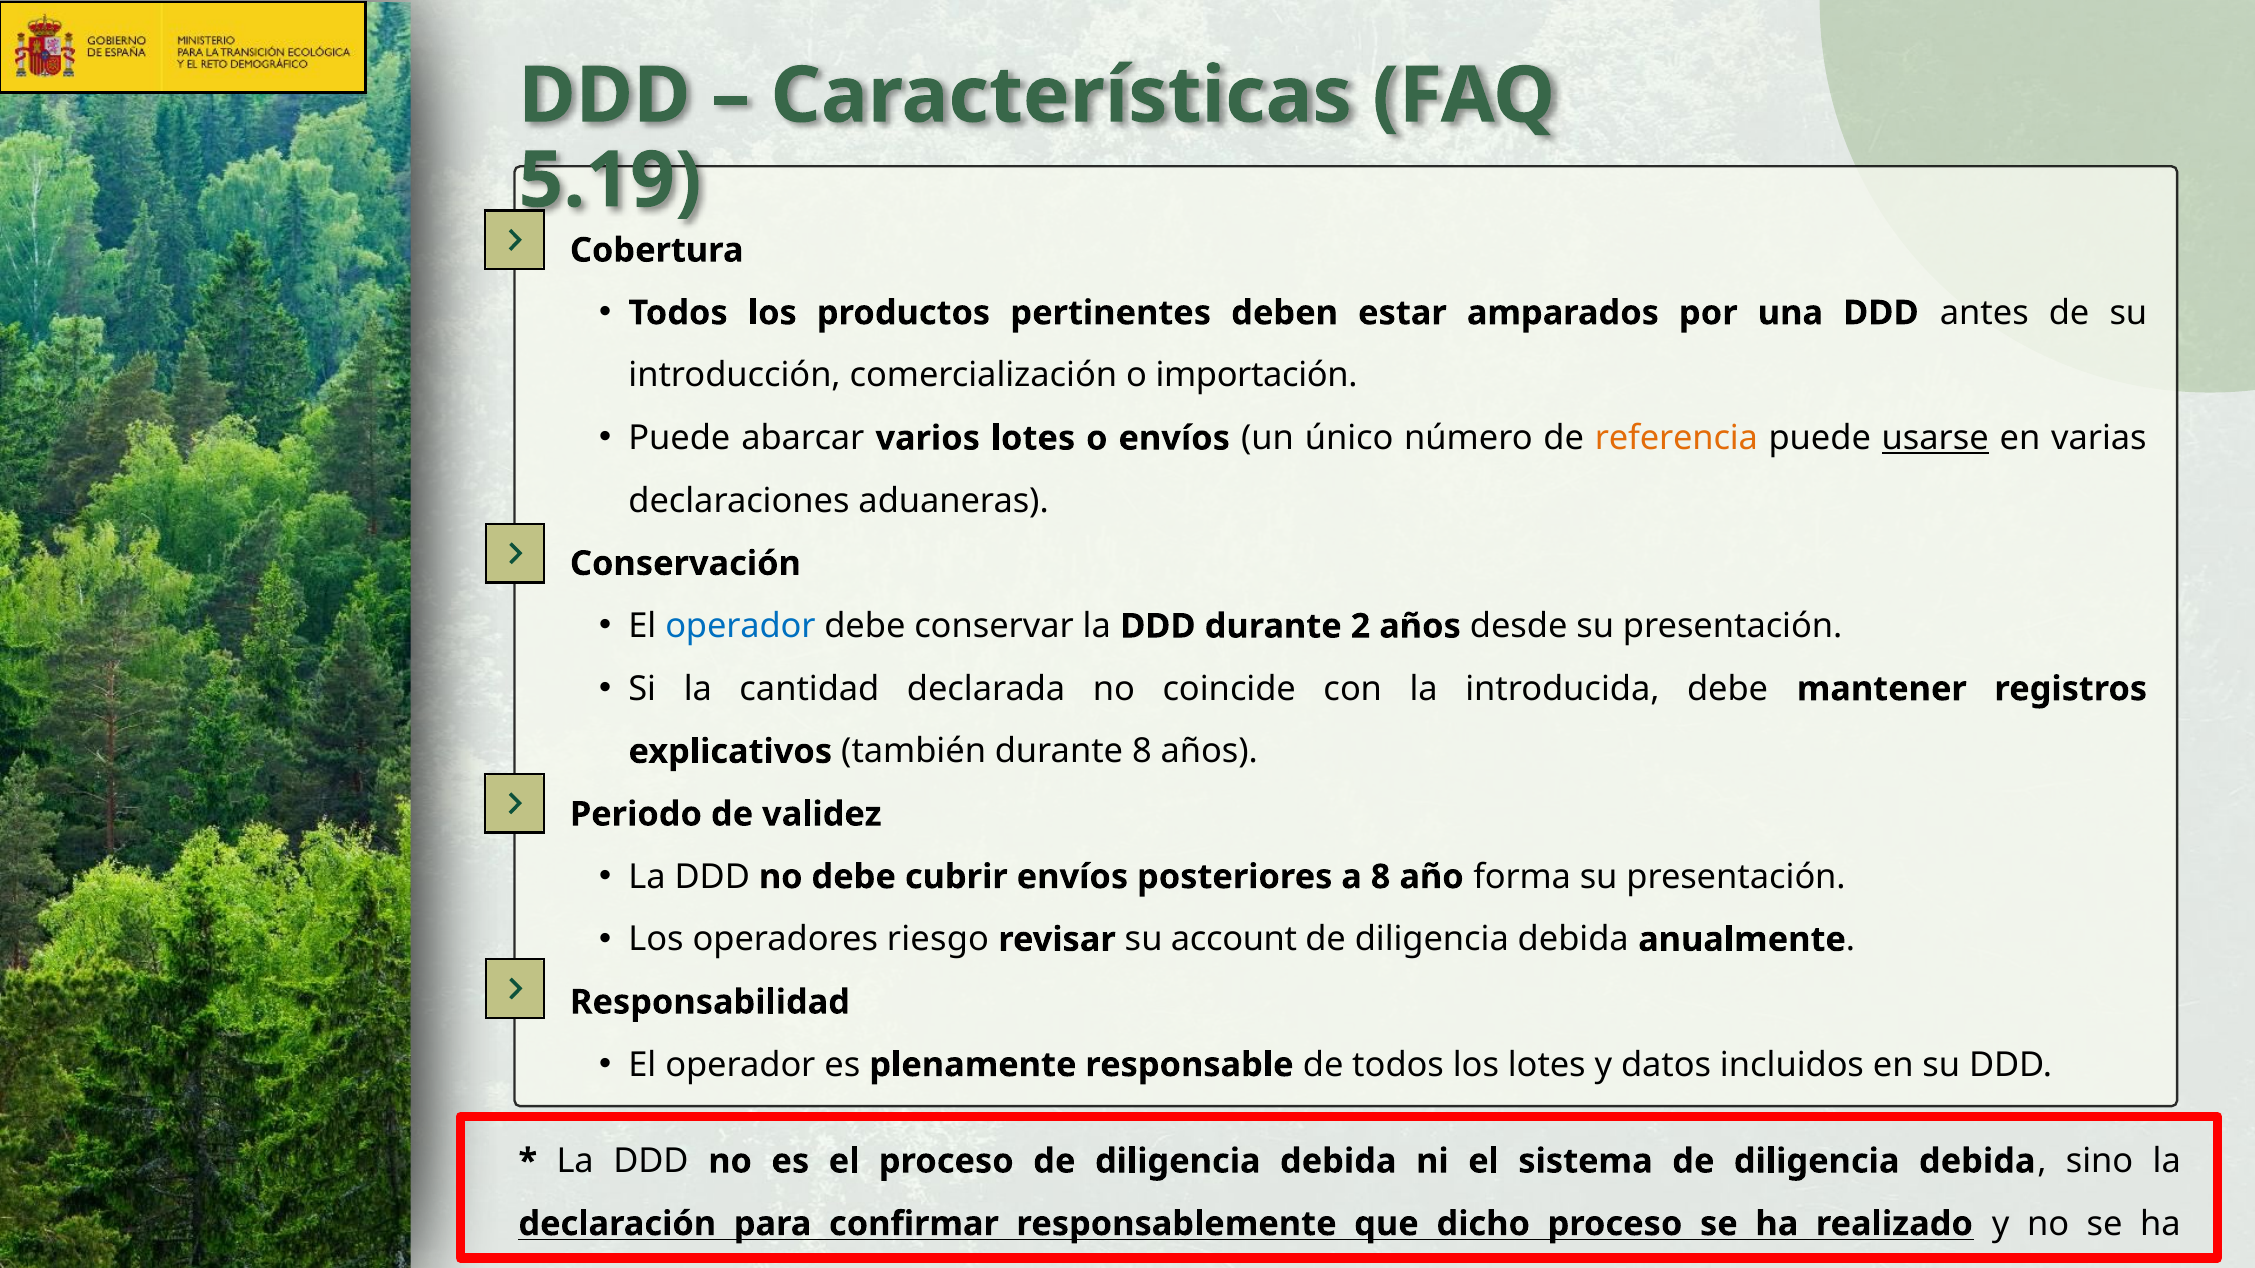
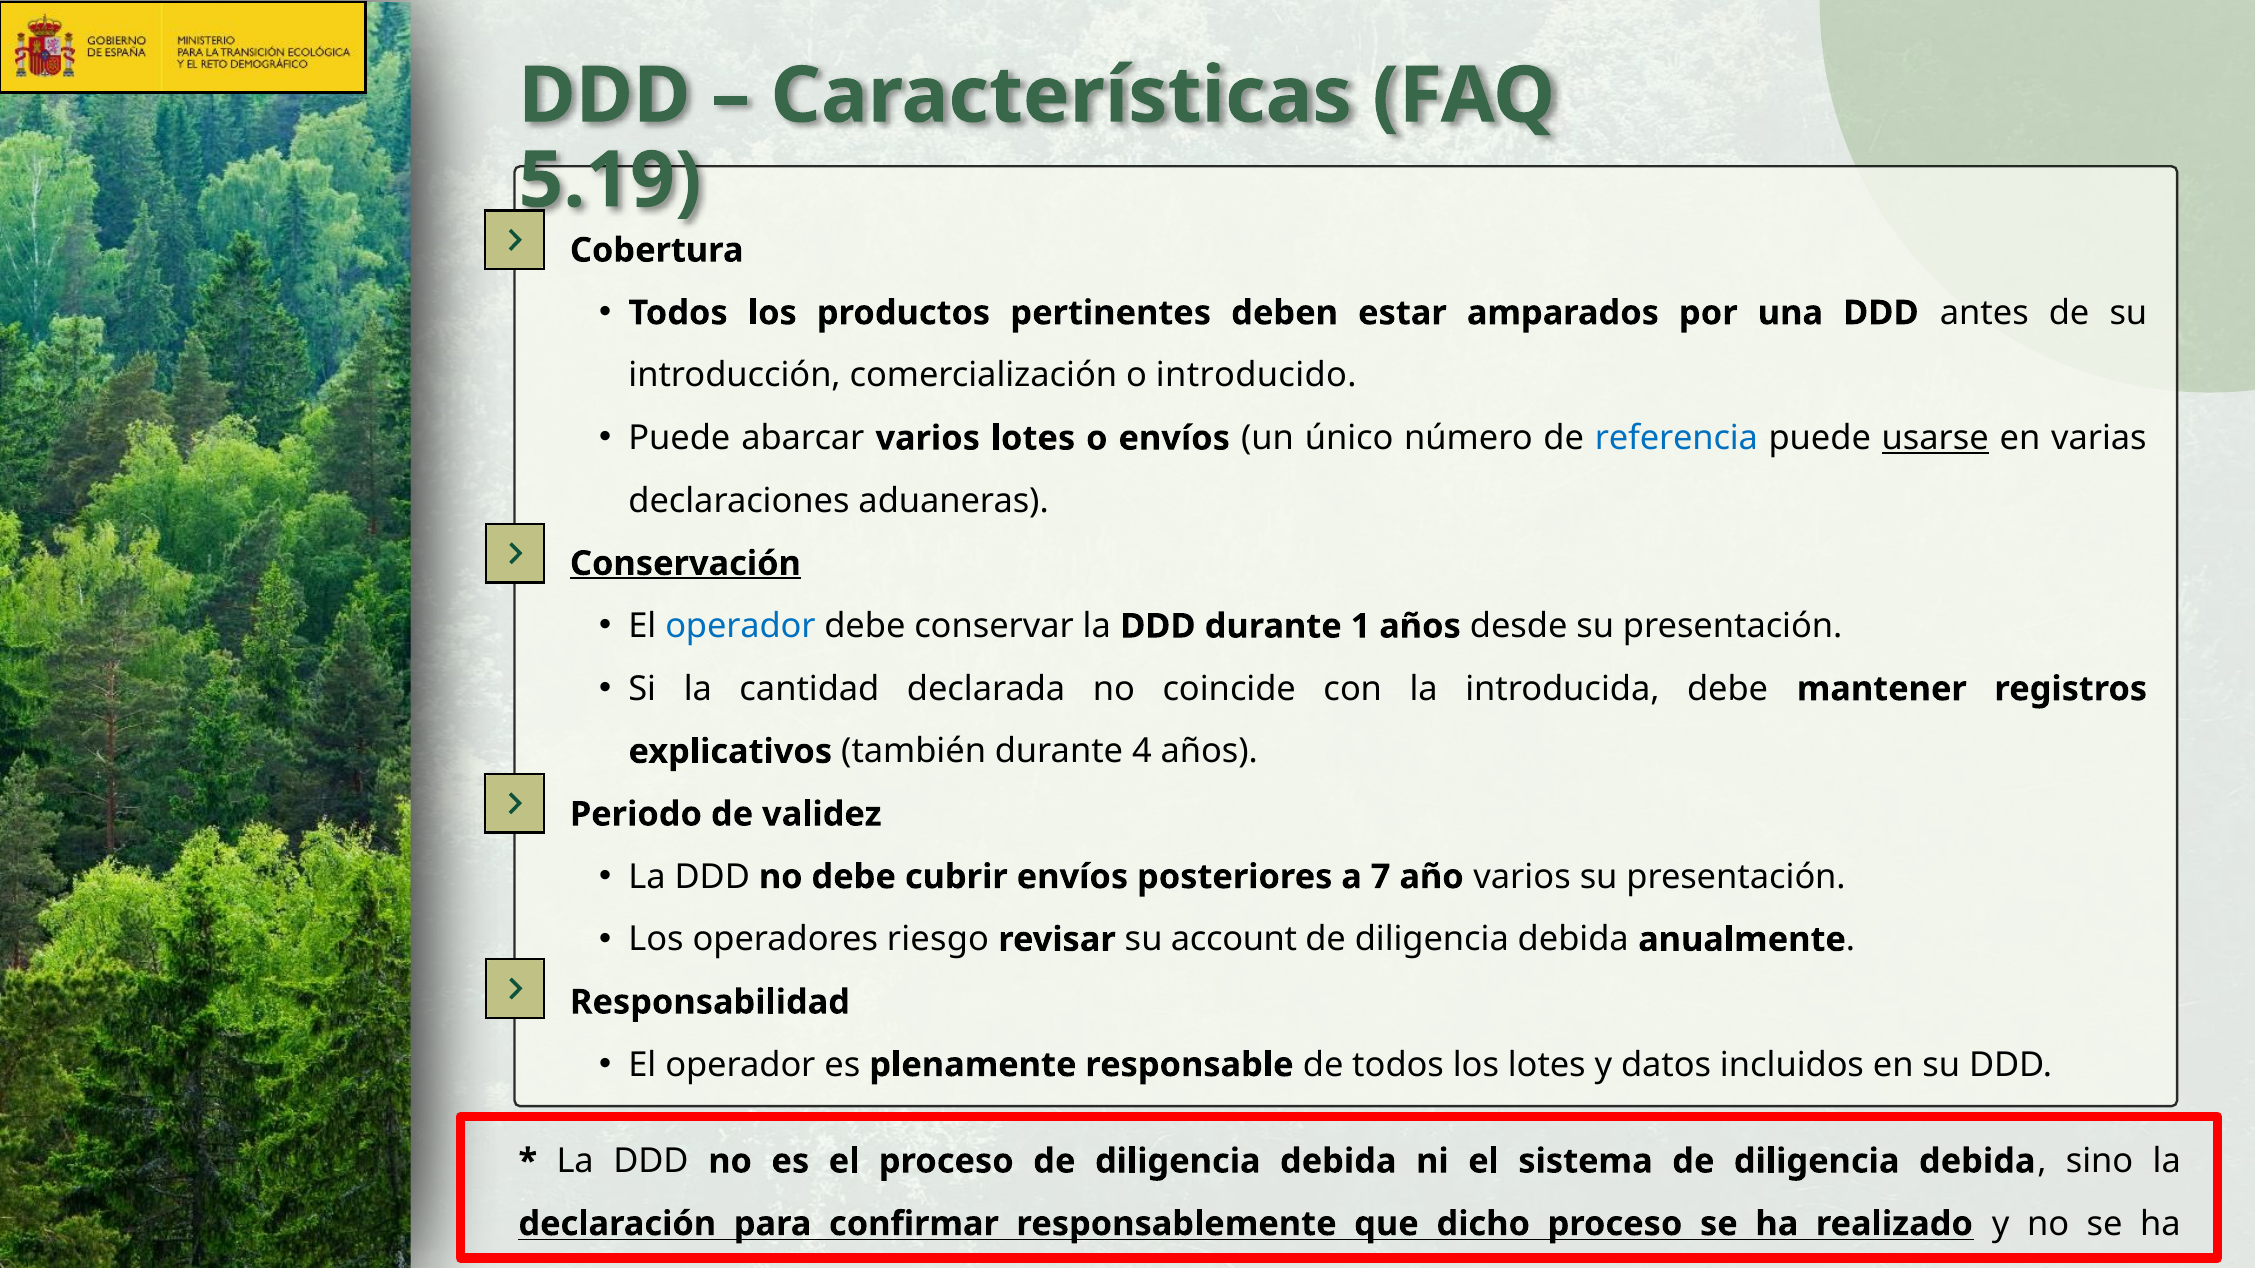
importación: importación -> introducido (1256, 376)
referencia colour: orange -> blue (1676, 438)
Conservación underline: none -> present (685, 564)
2: 2 -> 1 (1361, 626)
durante 8: 8 -> 4 (1142, 752)
a 8: 8 -> 7 (1381, 877)
año forma: forma -> varios (1522, 877)
